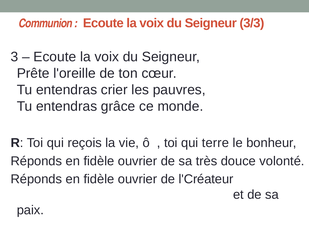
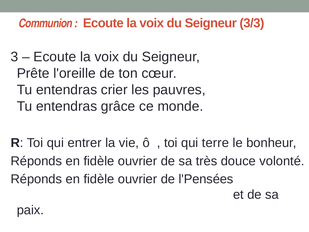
reçois: reçois -> entrer (85, 143)
l'Créateur: l'Créateur -> l'Pensées (206, 179)
